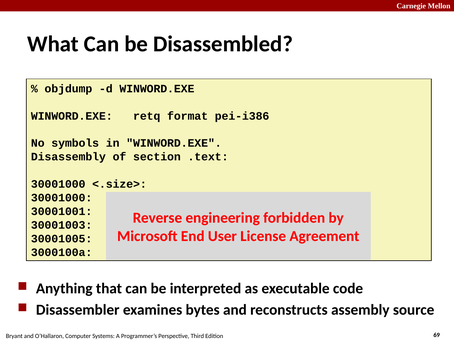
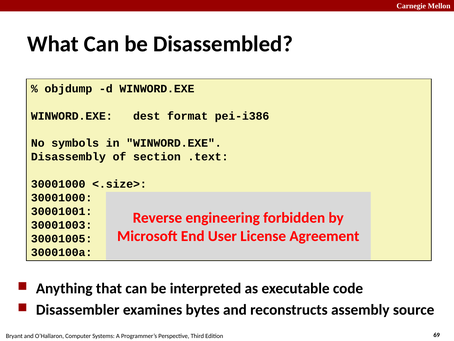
retq: retq -> dest (147, 116)
